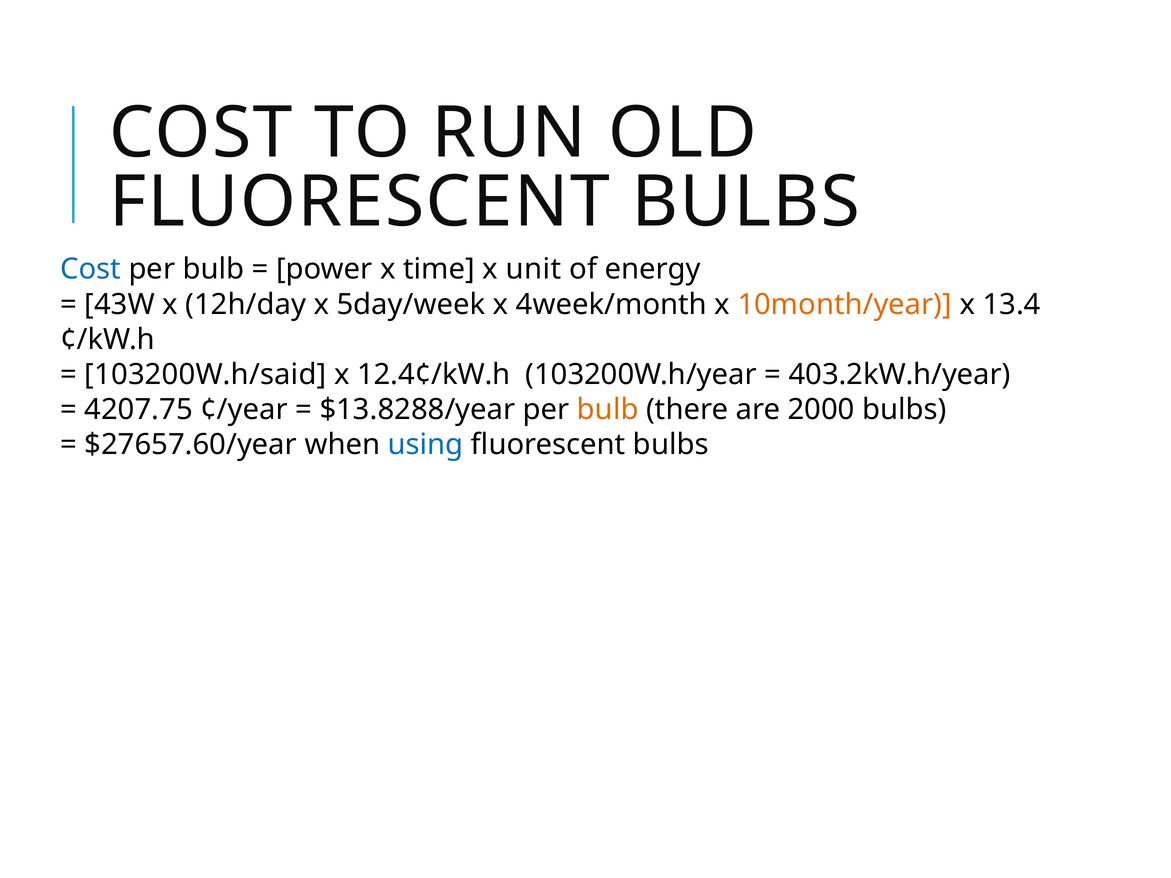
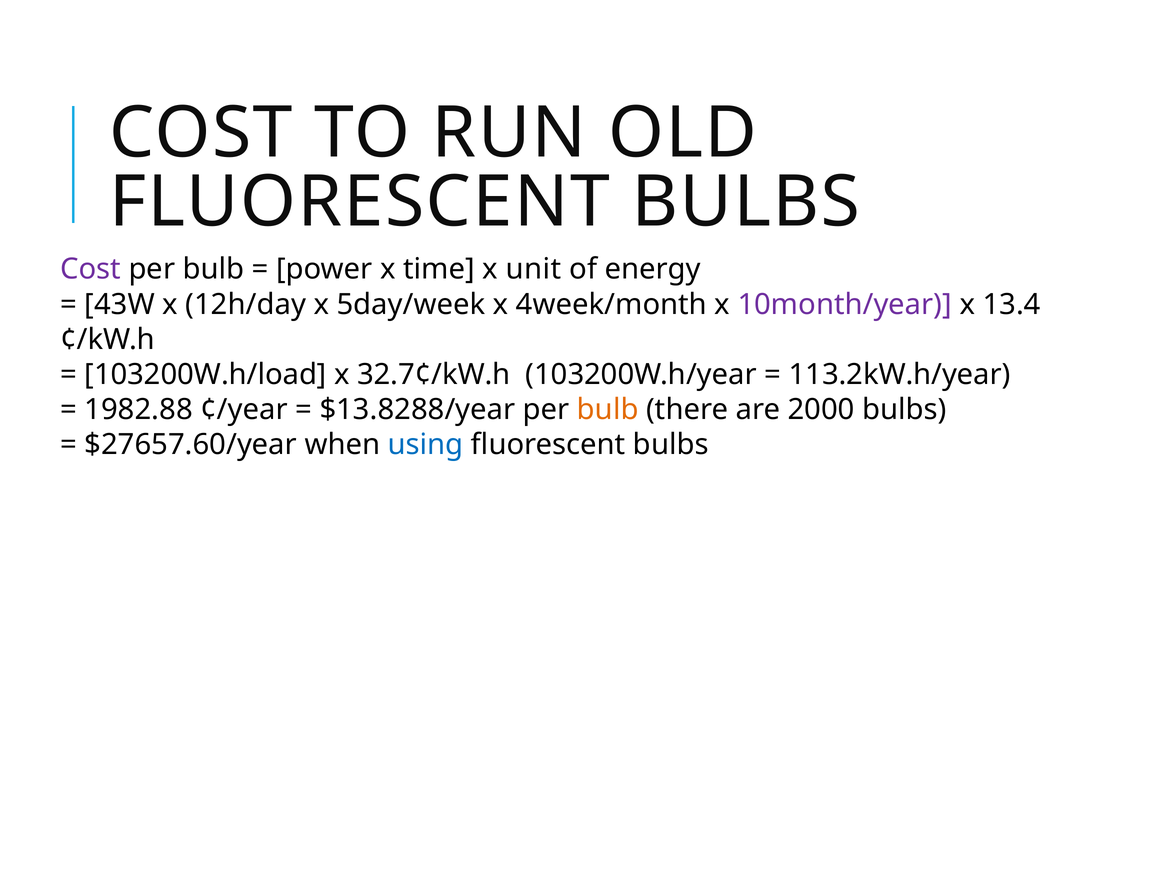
Cost colour: blue -> purple (91, 269)
10month/year colour: orange -> purple (845, 304)
103200W.h/said: 103200W.h/said -> 103200W.h/load (206, 375)
12.4¢/kW.h: 12.4¢/kW.h -> 32.7¢/kW.h (434, 375)
403.2kW.h/year: 403.2kW.h/year -> 113.2kW.h/year (900, 375)
4207.75: 4207.75 -> 1982.88 (139, 410)
